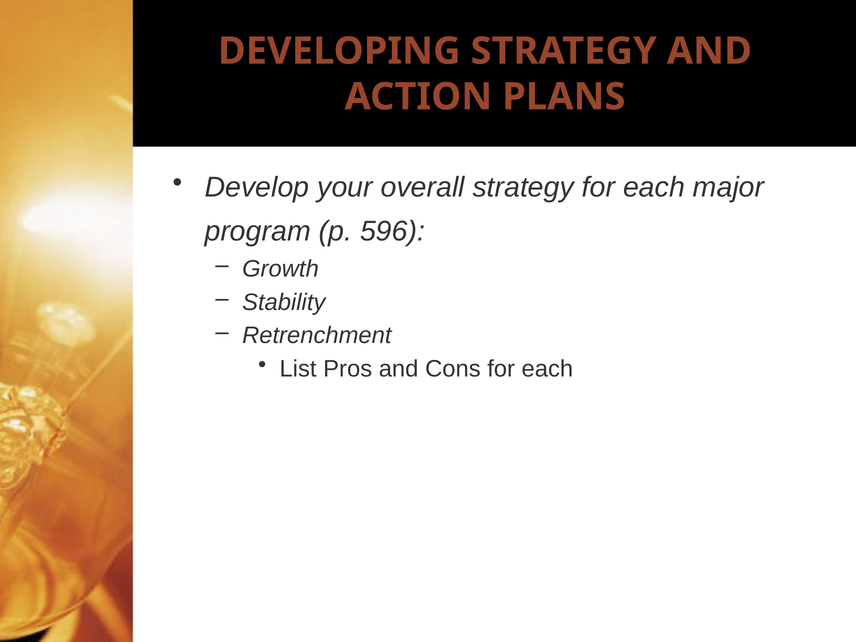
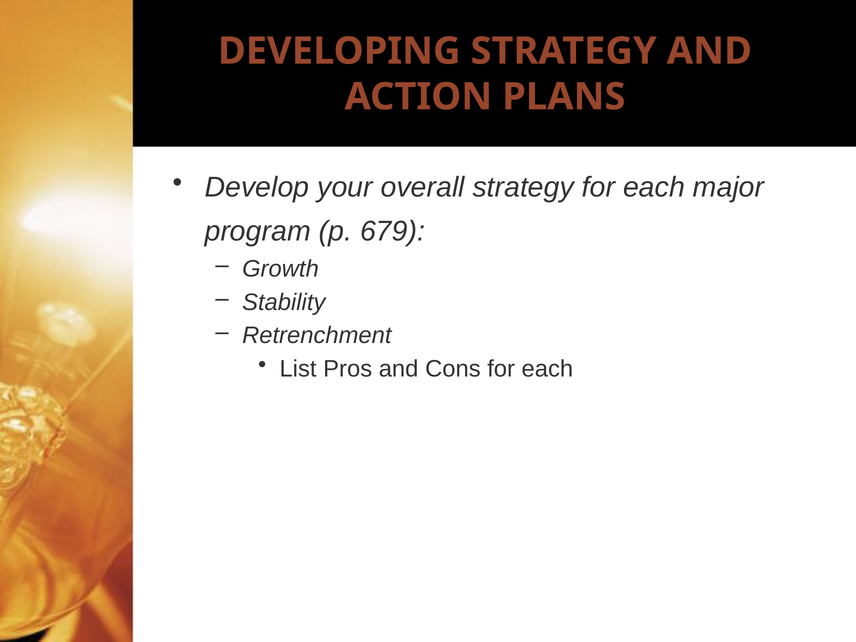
596: 596 -> 679 (393, 231)
